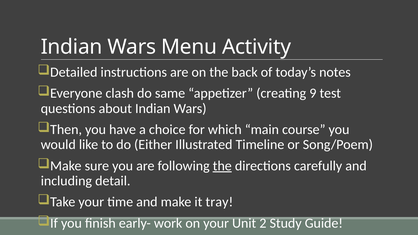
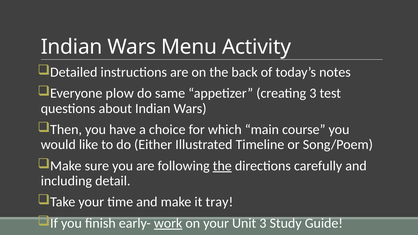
clash: clash -> plow (120, 93)
creating 9: 9 -> 3 (313, 93)
work underline: none -> present (168, 223)
Unit 2: 2 -> 3 (263, 223)
